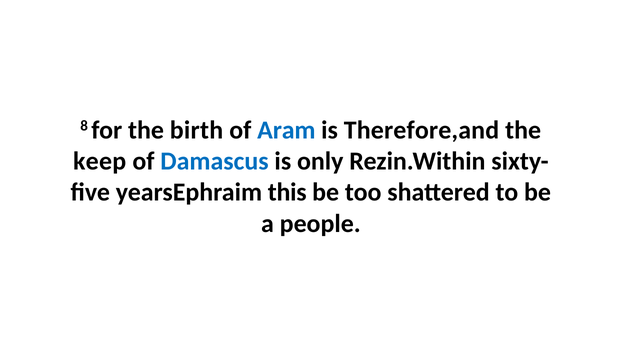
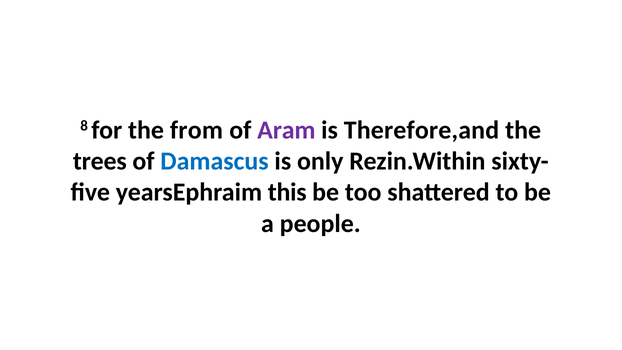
birth: birth -> from (196, 130)
Aram colour: blue -> purple (286, 130)
keep: keep -> trees (100, 161)
